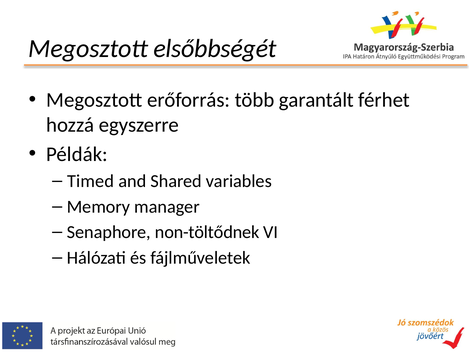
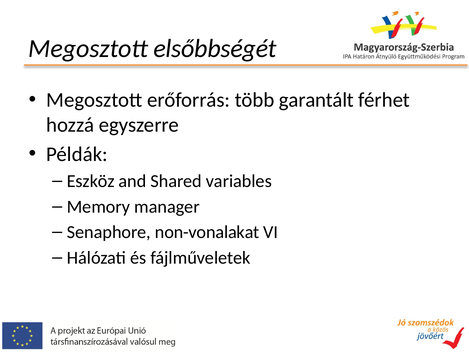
Timed: Timed -> Eszköz (91, 181)
non-töltődnek: non-töltődnek -> non-vonalakat (207, 232)
